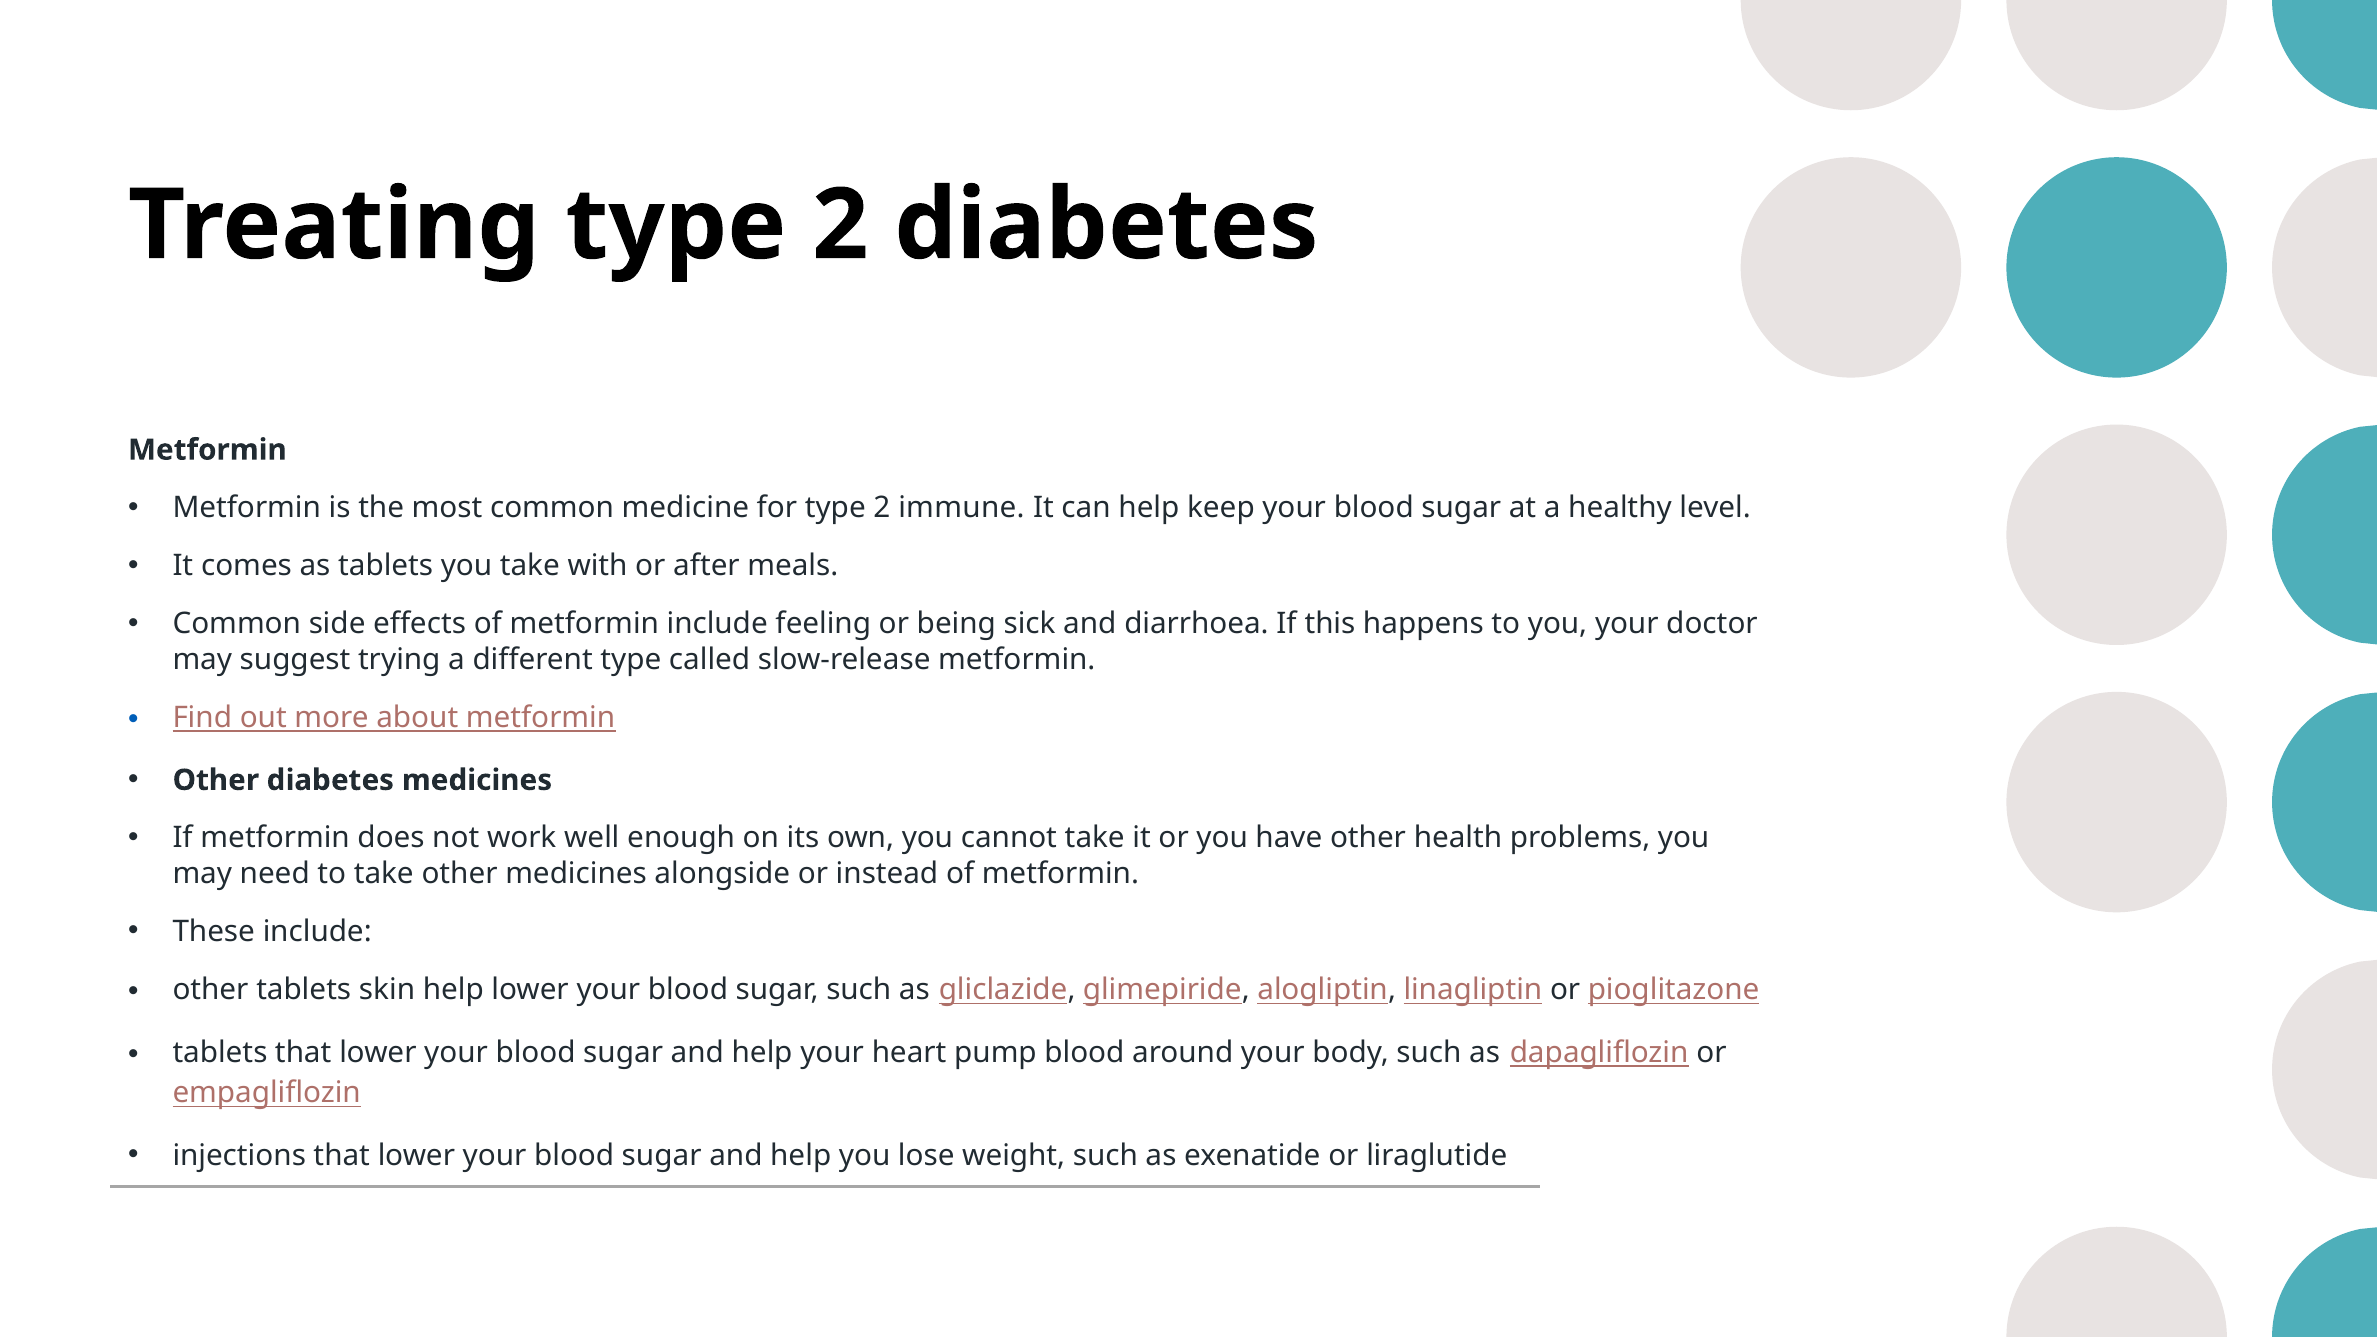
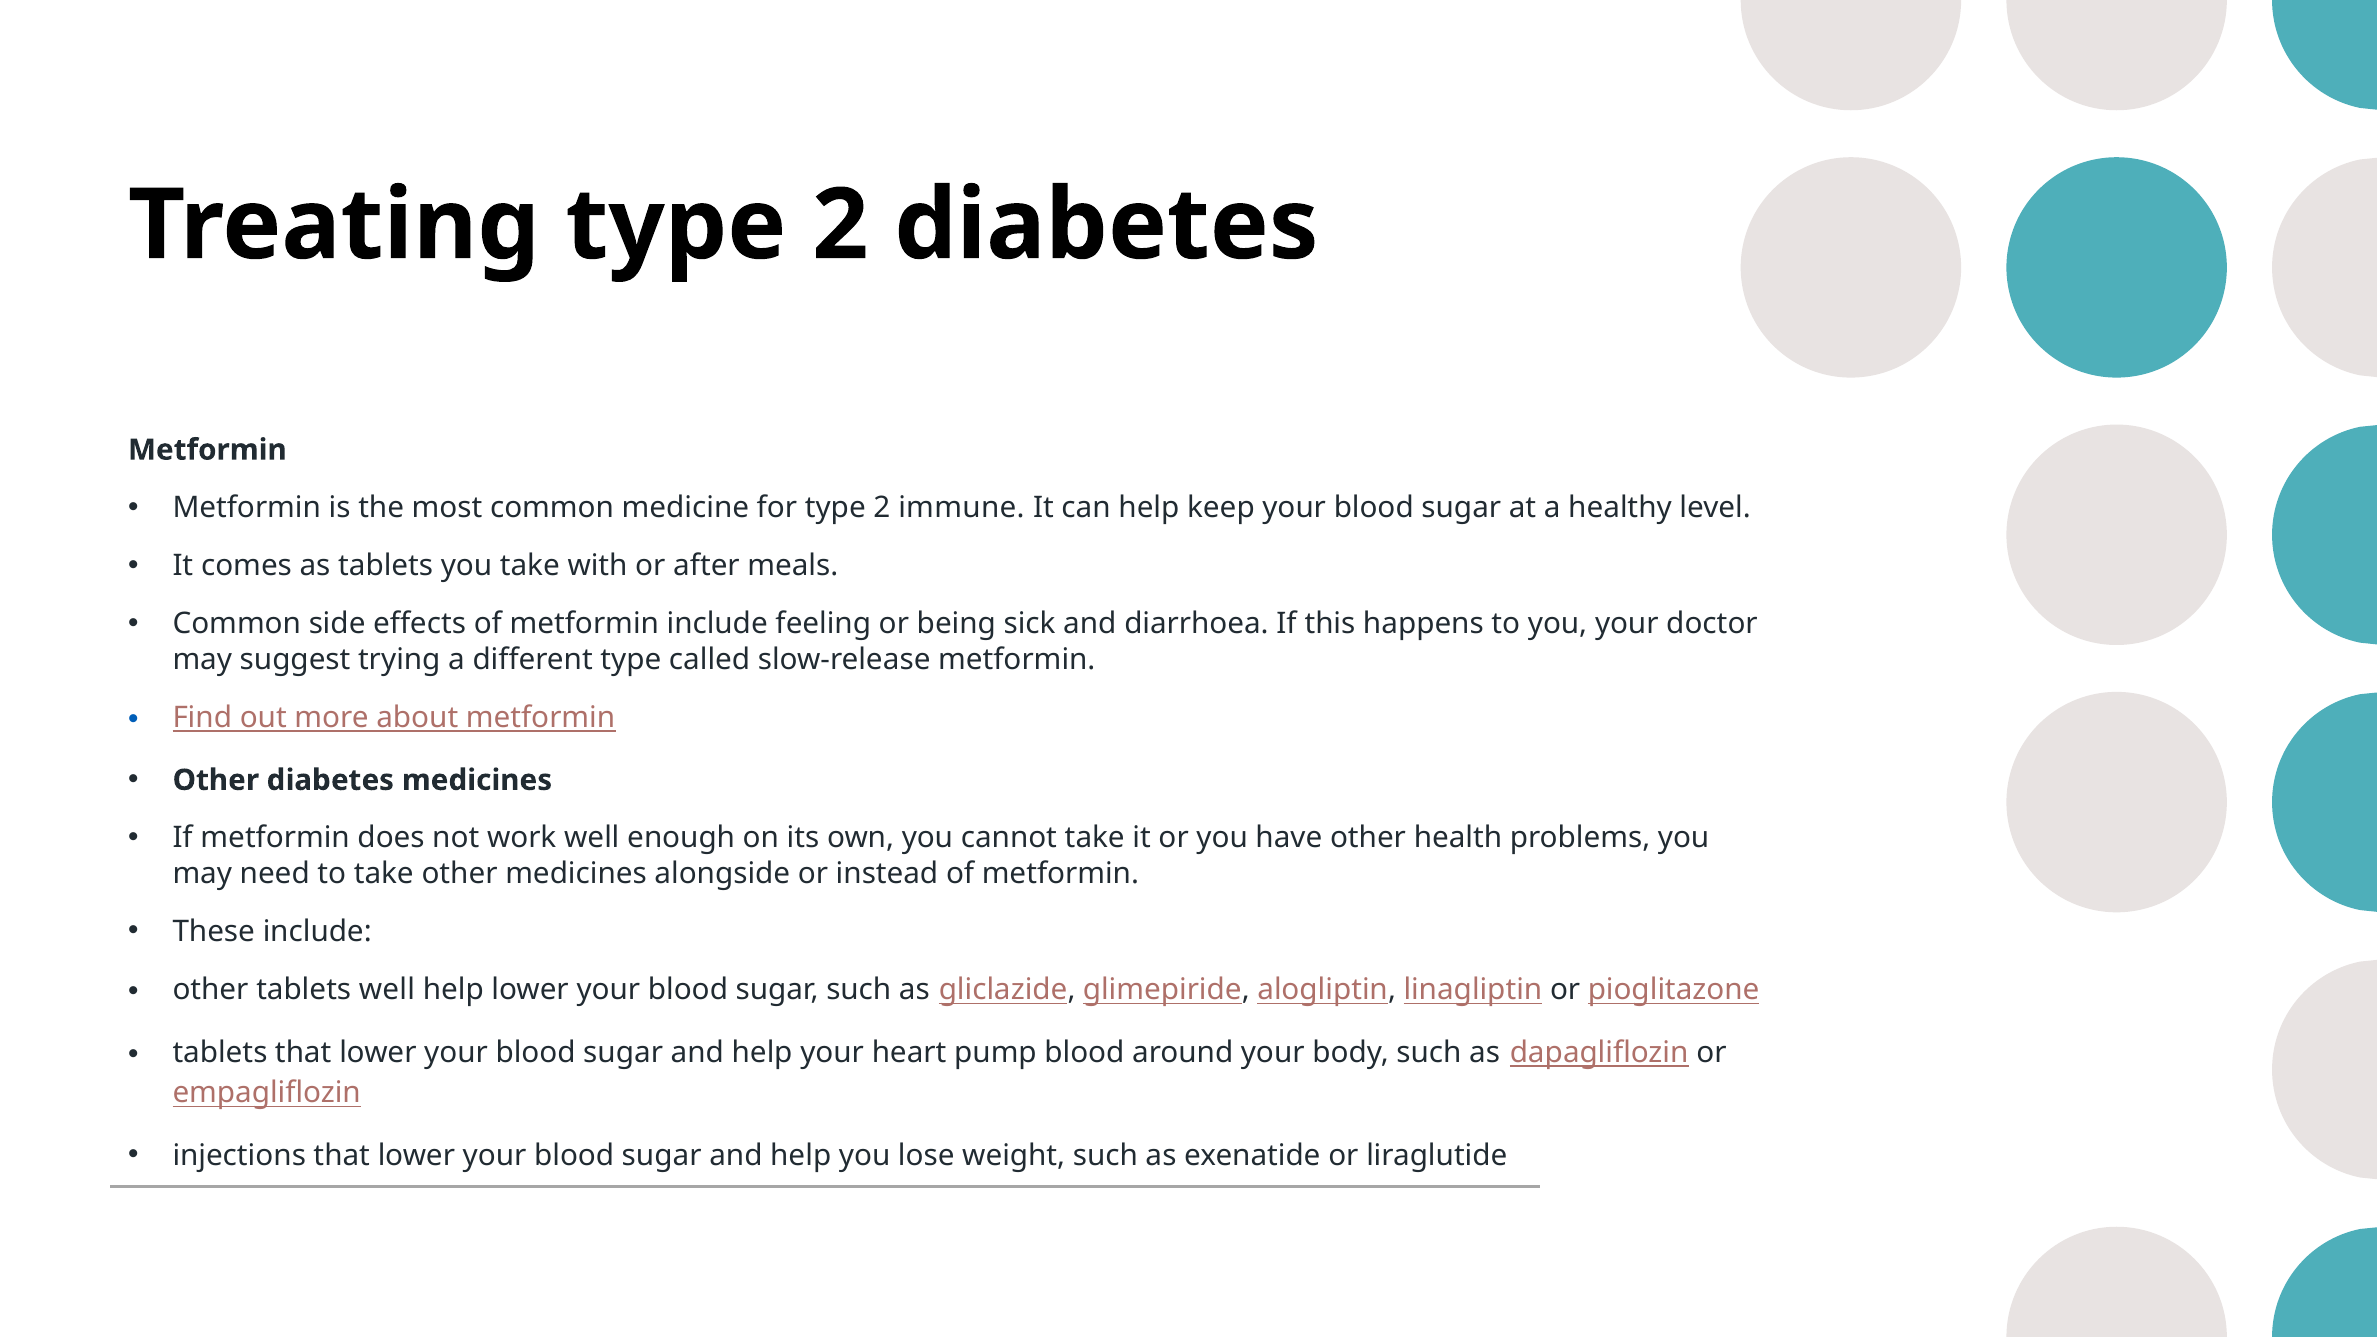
tablets skin: skin -> well (387, 990)
